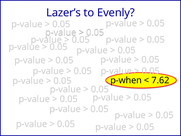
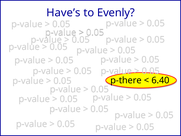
Lazer’s: Lazer’s -> Have’s (63, 13)
p-when: p-when -> p-there (126, 80)
7.62: 7.62 -> 6.40 (160, 80)
